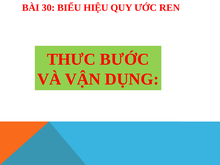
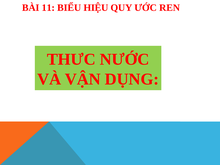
30: 30 -> 11 (48, 8)
BƯỚC: BƯỚC -> NƯỚC (125, 59)
